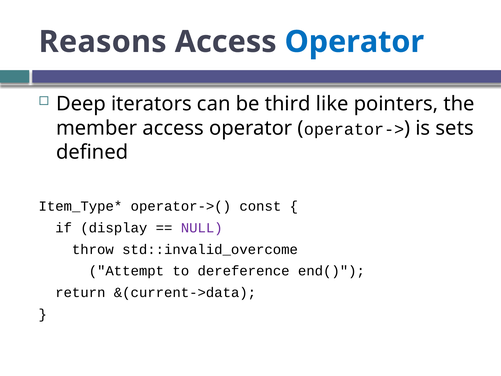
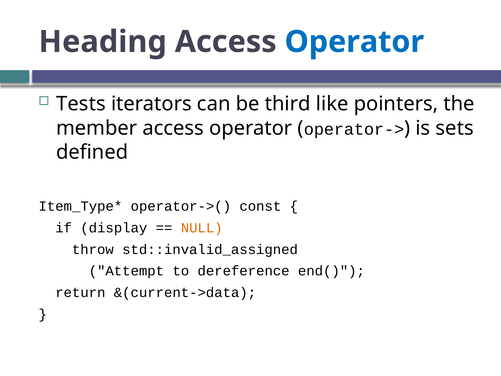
Reasons: Reasons -> Heading (103, 42)
Deep: Deep -> Tests (81, 104)
NULL colour: purple -> orange (202, 228)
std::invalid_overcome: std::invalid_overcome -> std::invalid_assigned (210, 249)
